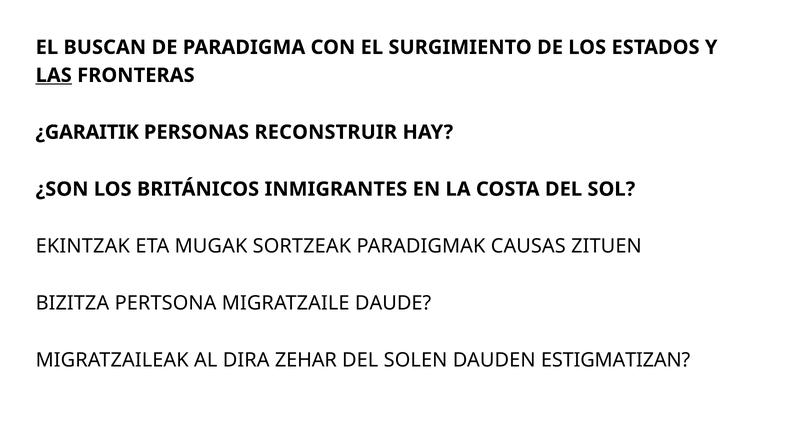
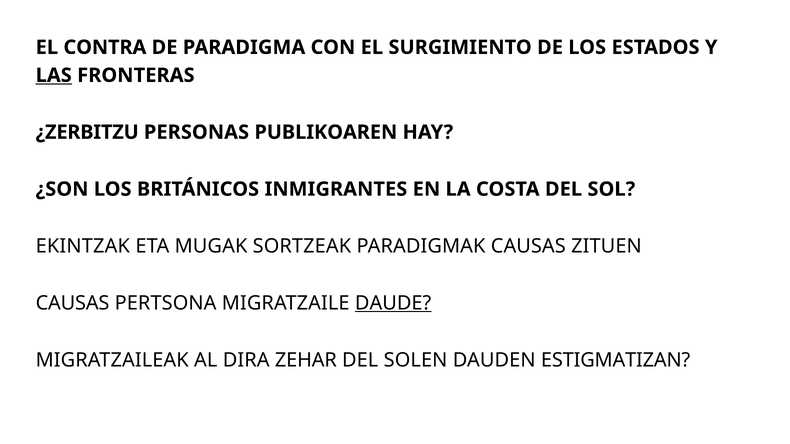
BUSCAN: BUSCAN -> CONTRA (105, 47)
¿GARAITIK: ¿GARAITIK -> ¿ZERBITZU (87, 132)
RECONSTRUIR: RECONSTRUIR -> PUBLIKOAREN (326, 132)
BIZITZA: BIZITZA -> CAUSAS (73, 303)
DAUDE underline: none -> present (393, 303)
